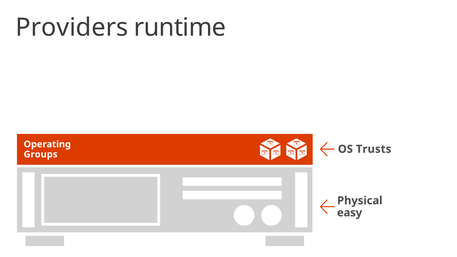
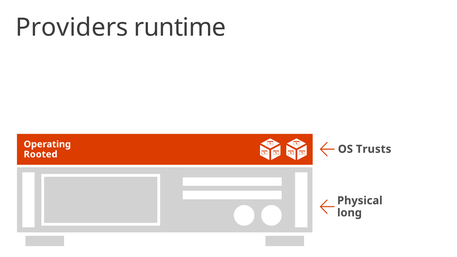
Groups: Groups -> Rooted (41, 154)
easy: easy -> long (350, 213)
